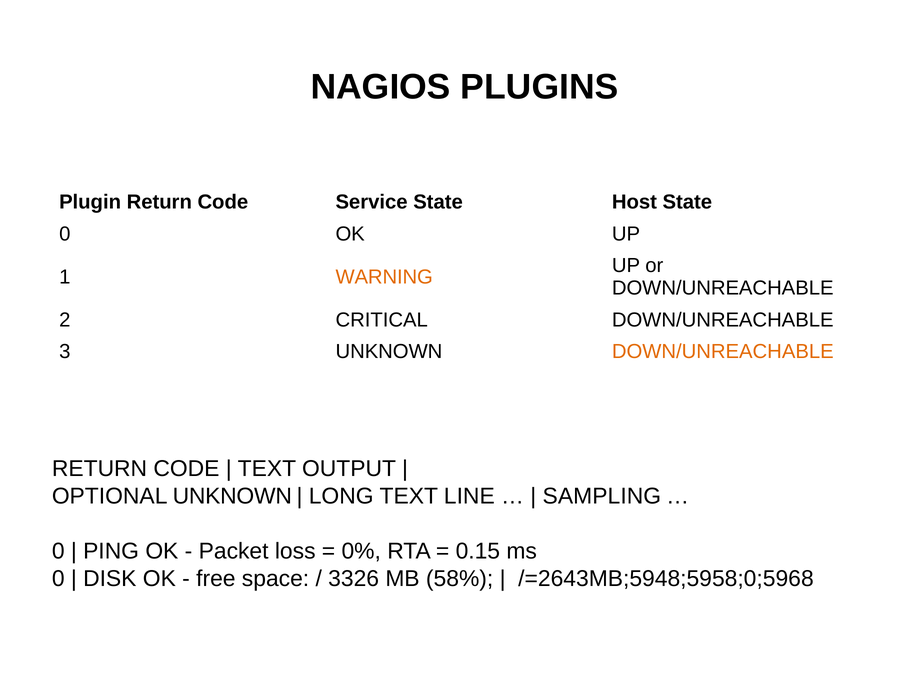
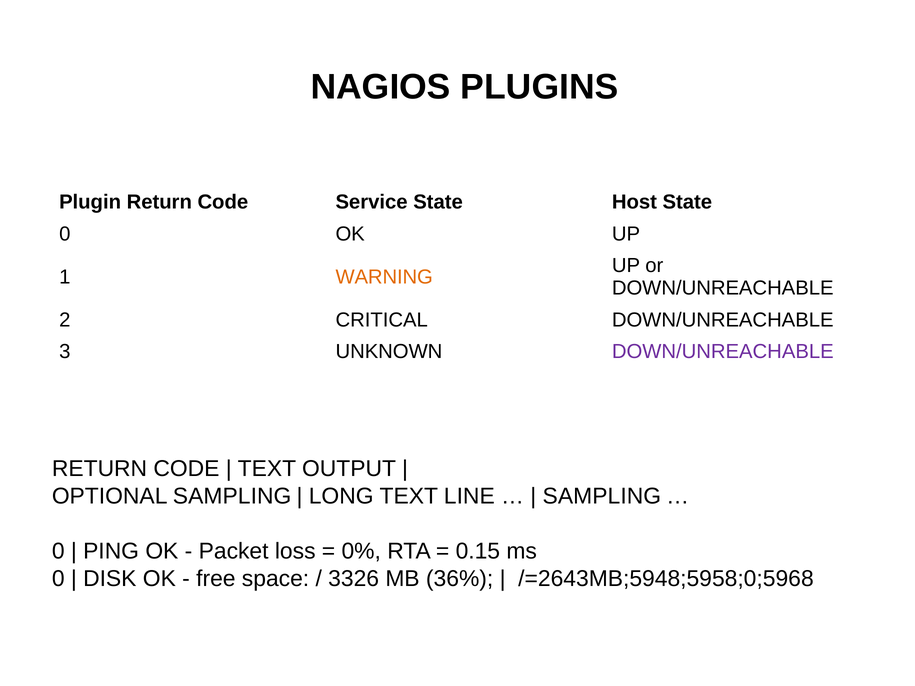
DOWN/UNREACHABLE colour: orange -> purple (723, 352)
OPTIONAL UNKNOWN: UNKNOWN -> SAMPLING (232, 496)
58%: 58% -> 36% (460, 579)
